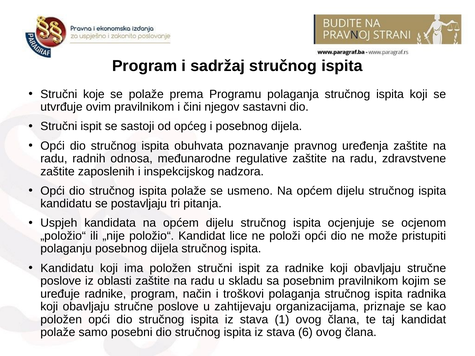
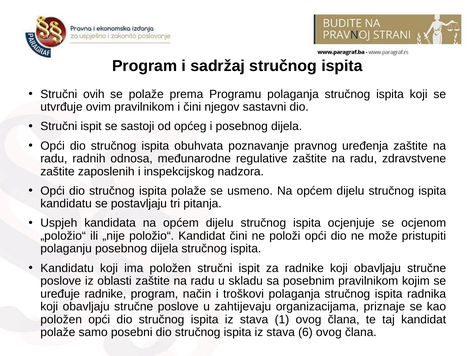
koje: koje -> ovih (94, 94)
Kandidat lice: lice -> čini (238, 236)
